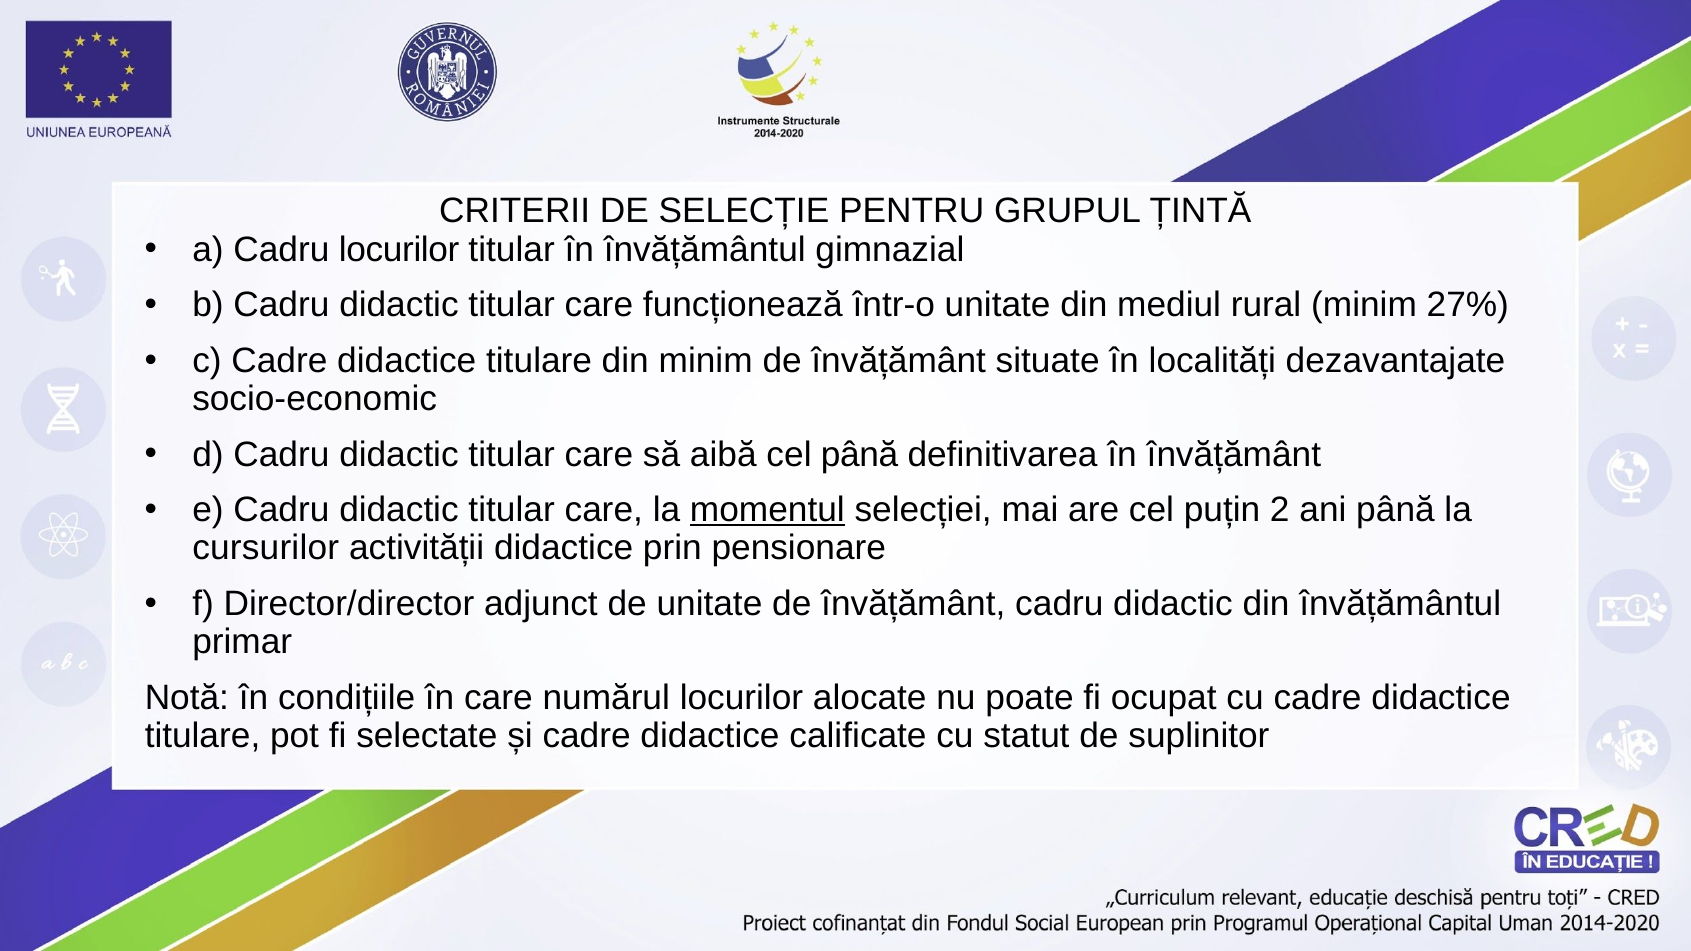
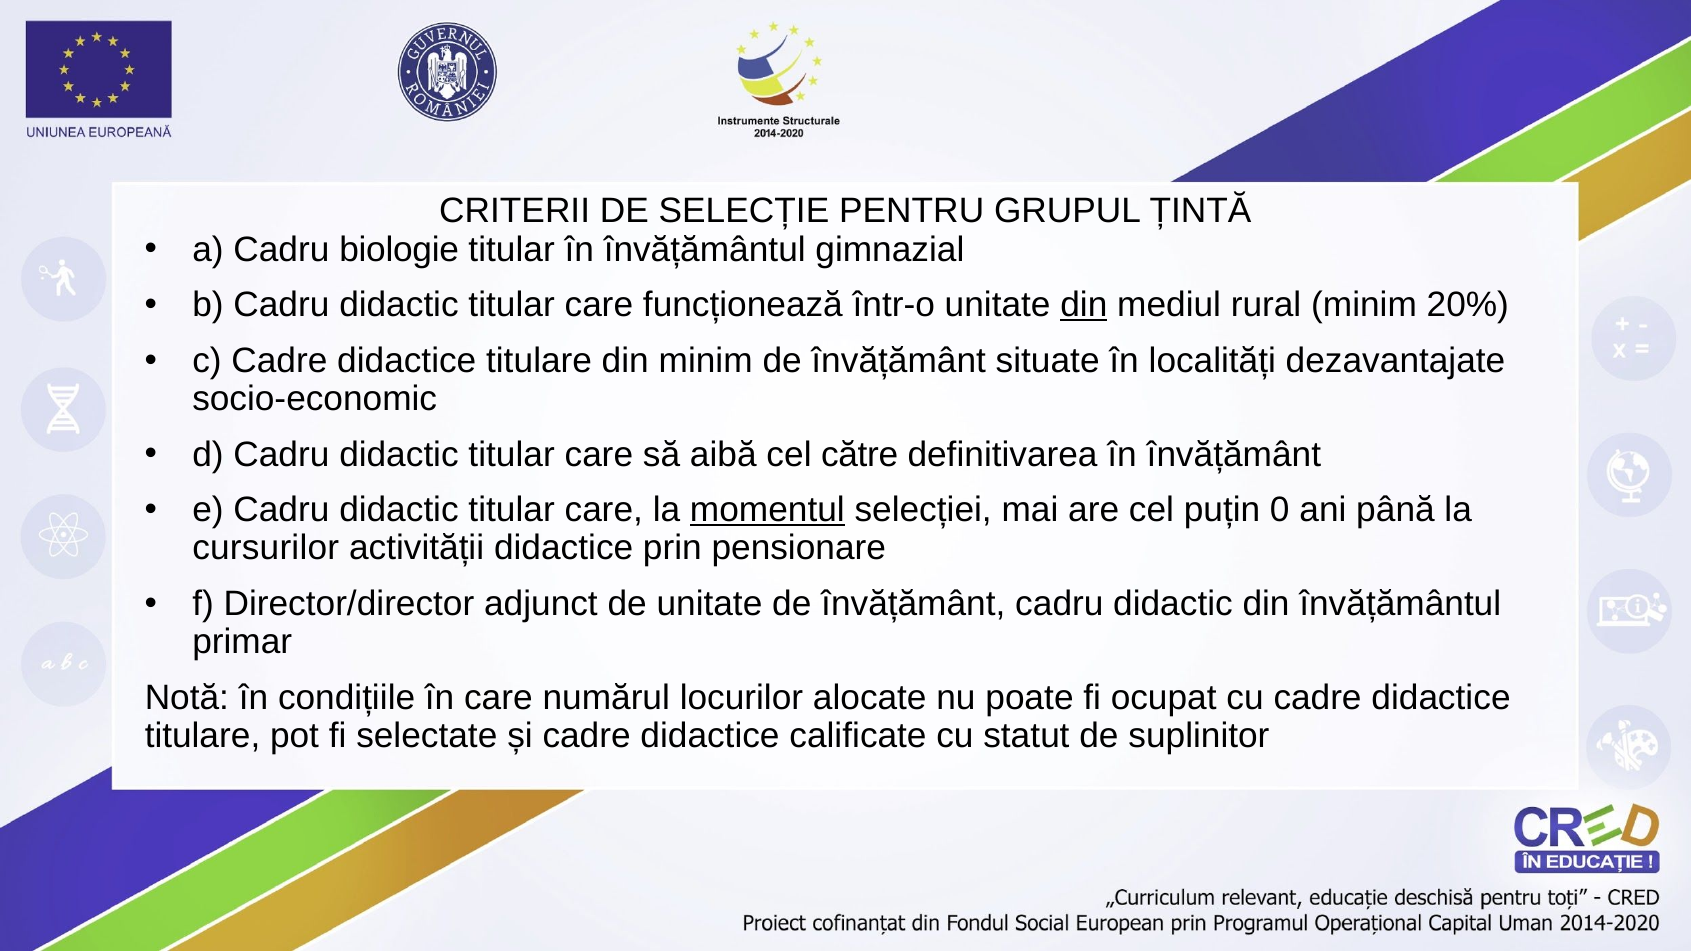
Cadru locurilor: locurilor -> biologie (399, 250)
din underline: none -> present (1084, 305)
27%: 27% -> 20% (1468, 305)
cel până: până -> către (860, 455)
2: 2 -> 0 (1280, 510)
